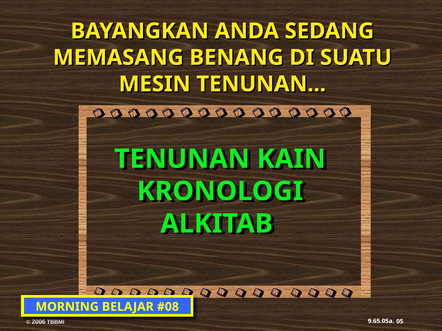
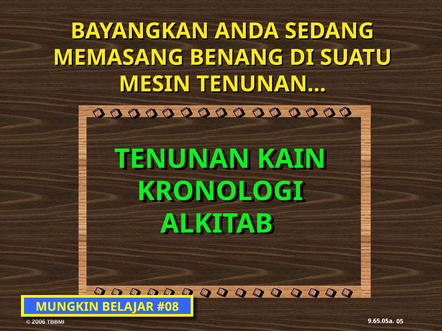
MORNING: MORNING -> MUNGKIN (67, 307)
